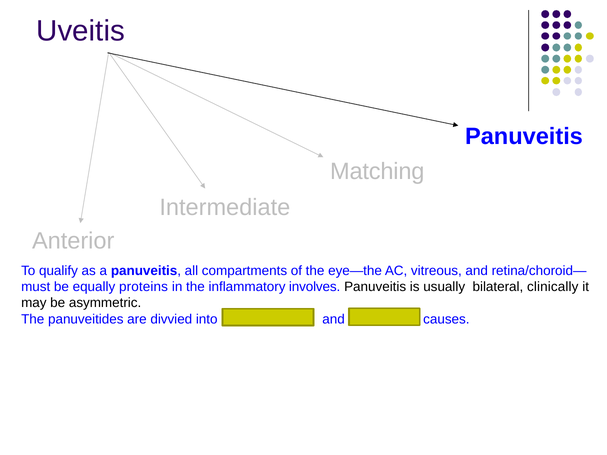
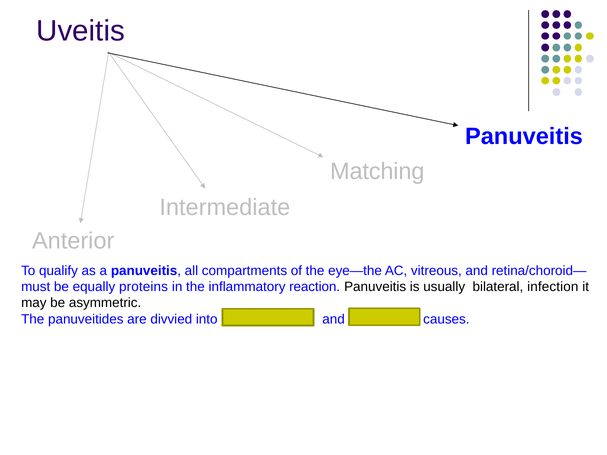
involves: involves -> reaction (315, 287)
clinically: clinically -> infection (553, 287)
